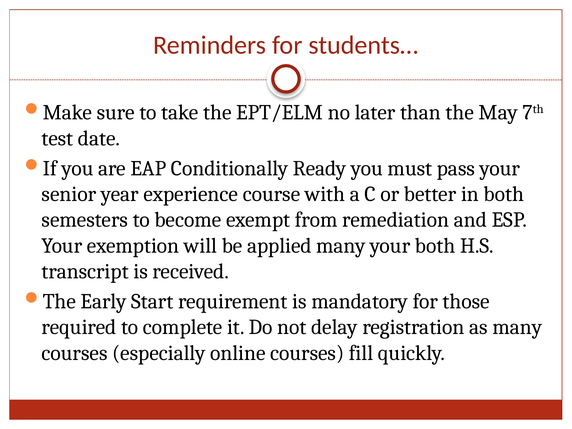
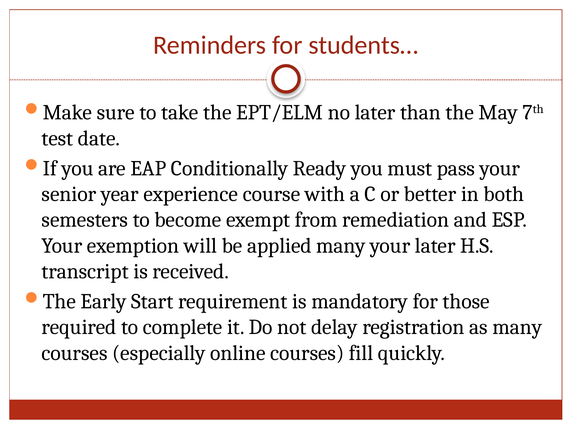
your both: both -> later (435, 246)
